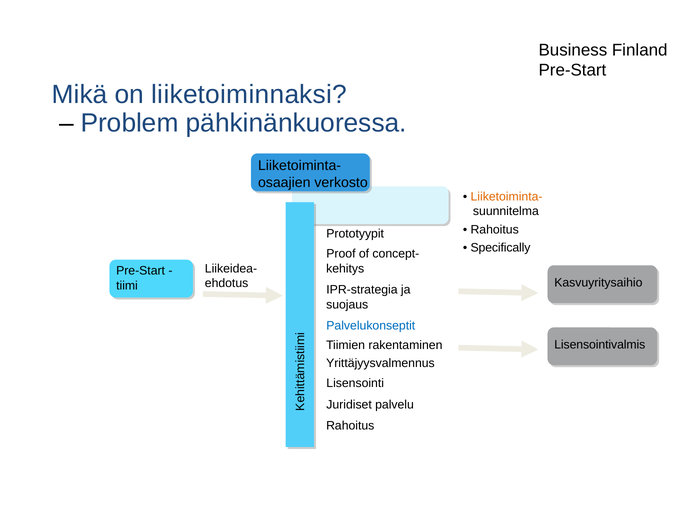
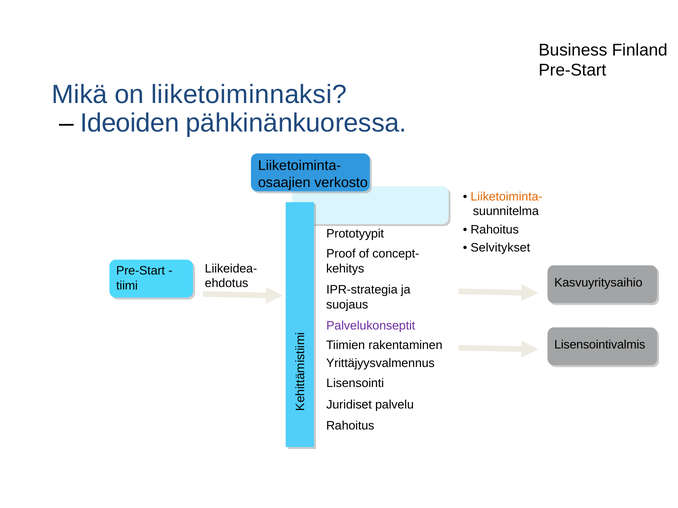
Problem: Problem -> Ideoiden (130, 123)
Specifically: Specifically -> Selvitykset (500, 248)
Palvelukonseptit colour: blue -> purple (371, 326)
